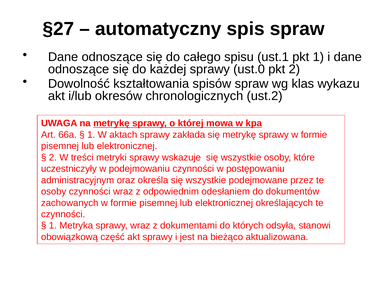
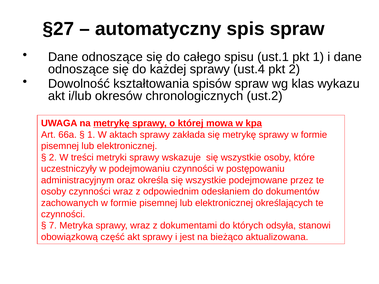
ust.0: ust.0 -> ust.4 (249, 69)
1: 1 -> 7 (53, 226)
